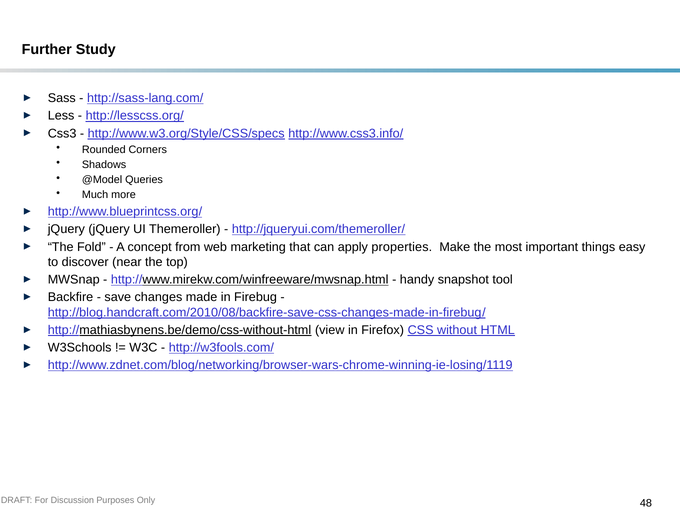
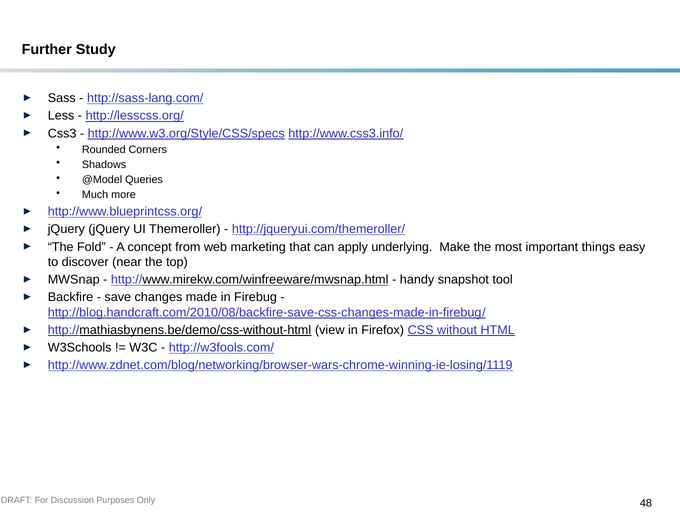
properties: properties -> underlying (402, 247)
